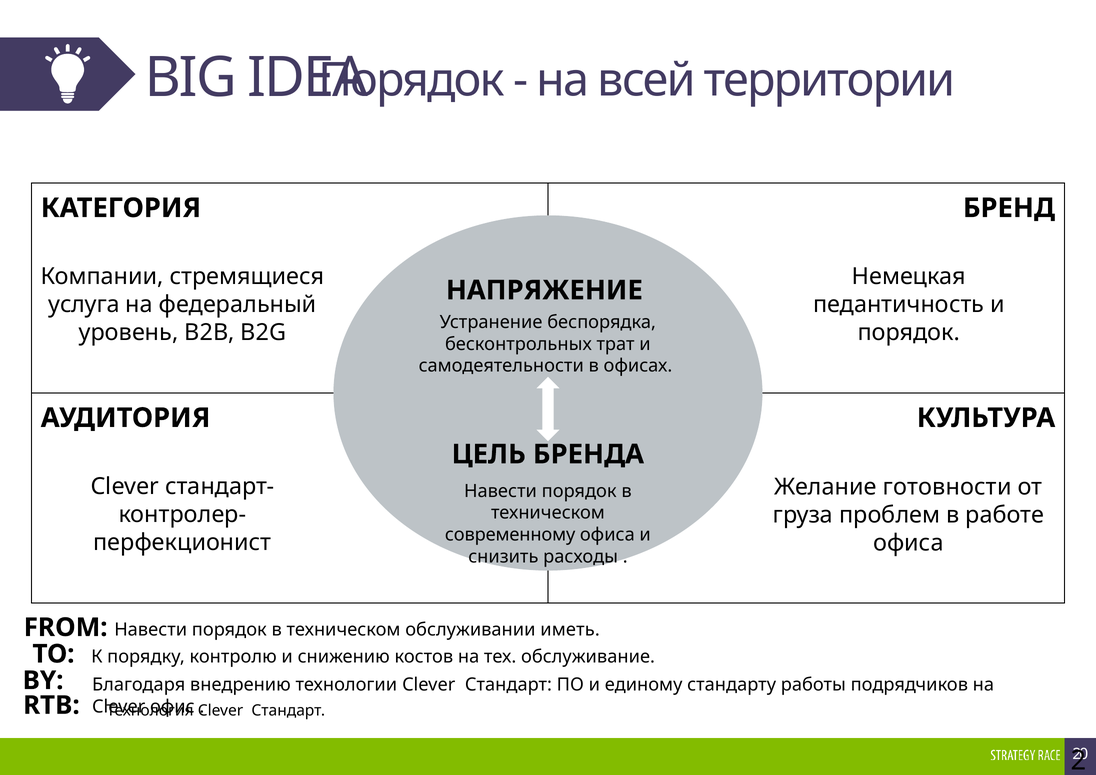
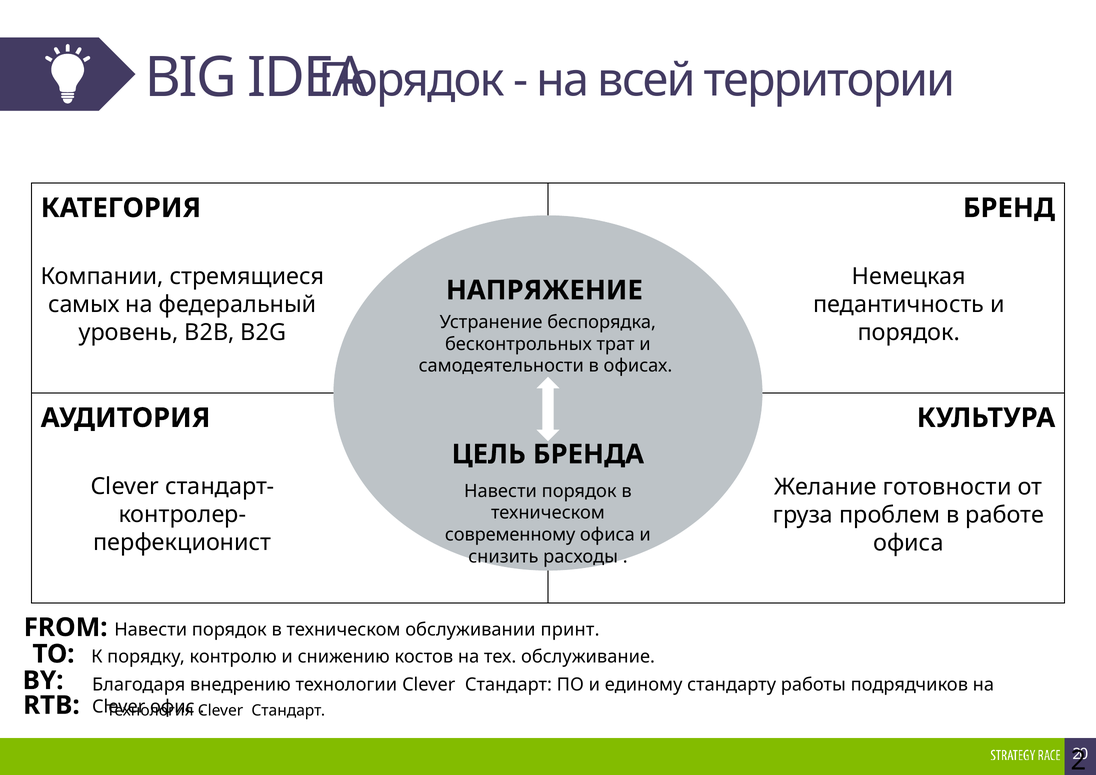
услуга: услуга -> самых (84, 305)
иметь: иметь -> принт (570, 630)
